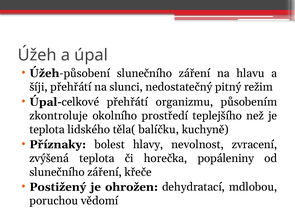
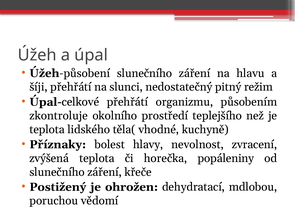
balíčku: balíčku -> vhodné (159, 130)
